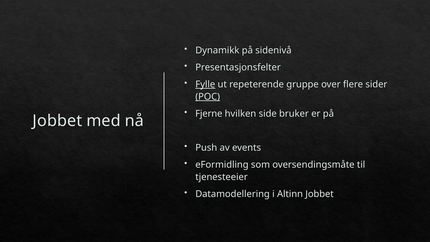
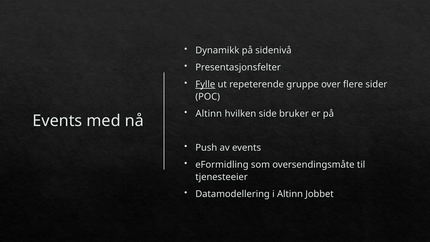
POC underline: present -> none (208, 97)
Fjerne: Fjerne -> Altinn (209, 114)
Jobbet: Jobbet -> Events (57, 121)
